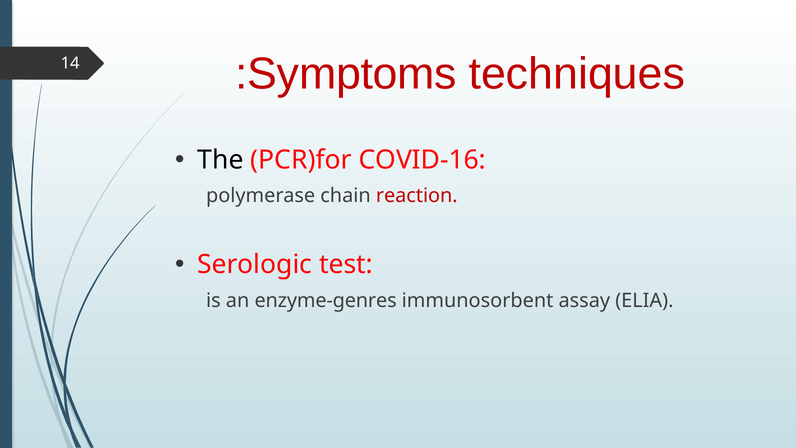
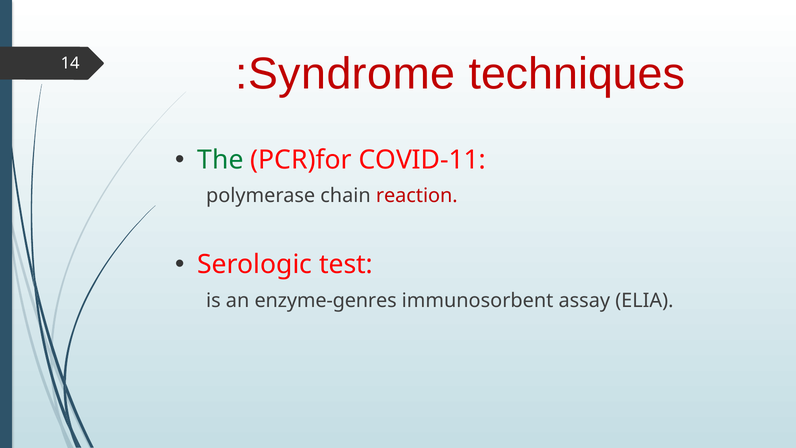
Symptoms: Symptoms -> Syndrome (352, 74)
The colour: black -> green (220, 160)
COVID-16: COVID-16 -> COVID-11 (422, 160)
